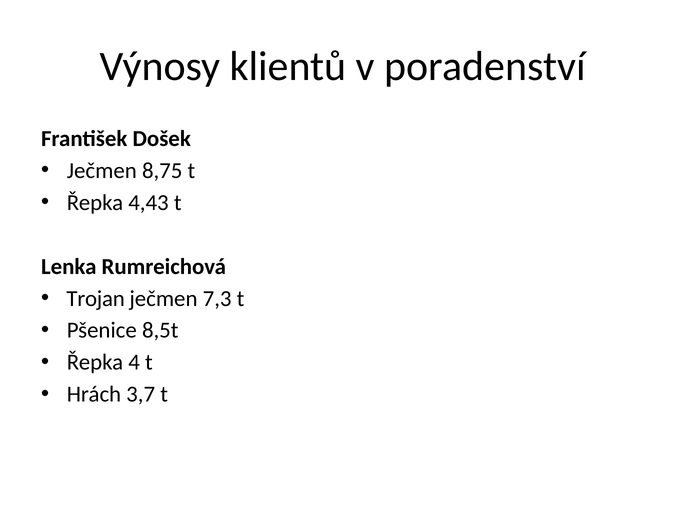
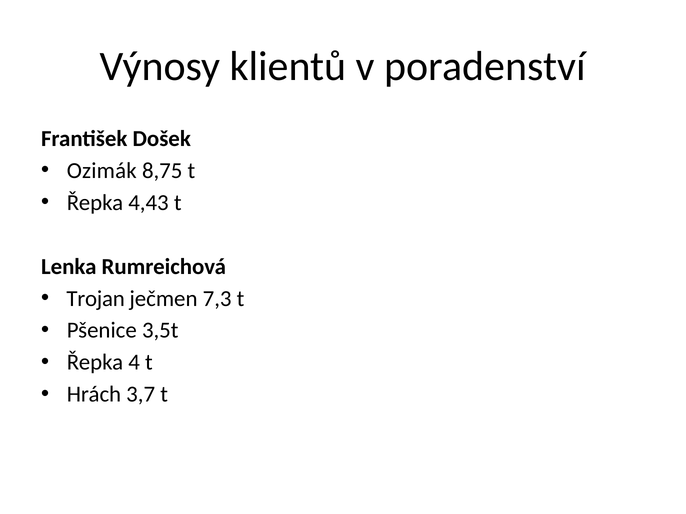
Ječmen: Ječmen -> Ozimák (102, 171)
8,5t: 8,5t -> 3,5t (160, 331)
